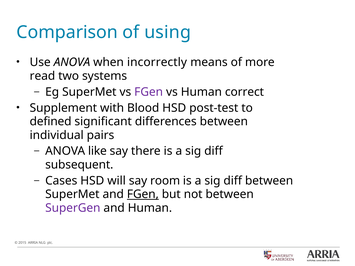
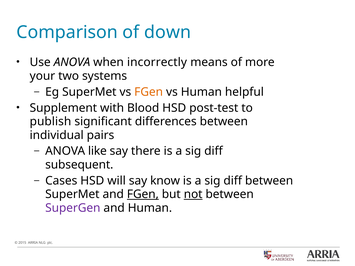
using: using -> down (168, 32)
read: read -> your (42, 76)
FGen colour: purple -> orange (149, 92)
correct: correct -> helpful (244, 92)
defined: defined -> publish (50, 122)
room: room -> know (165, 181)
not underline: none -> present (193, 194)
